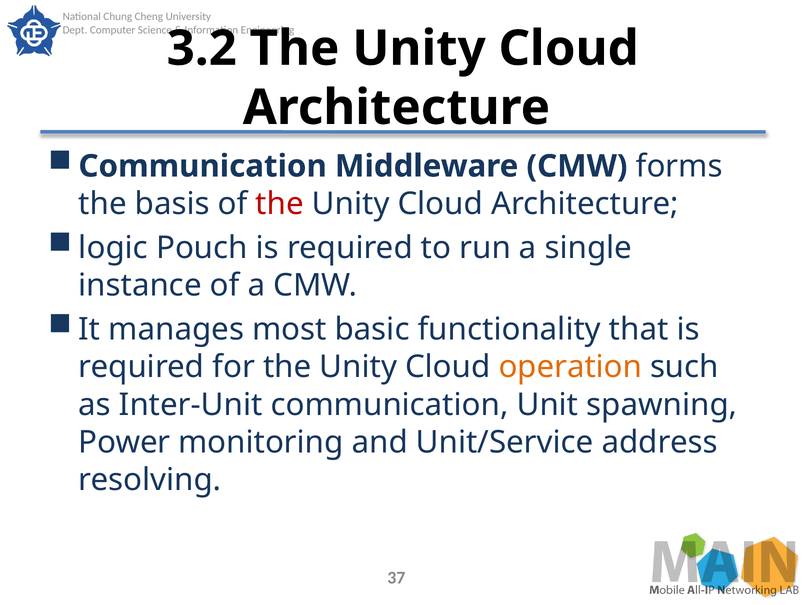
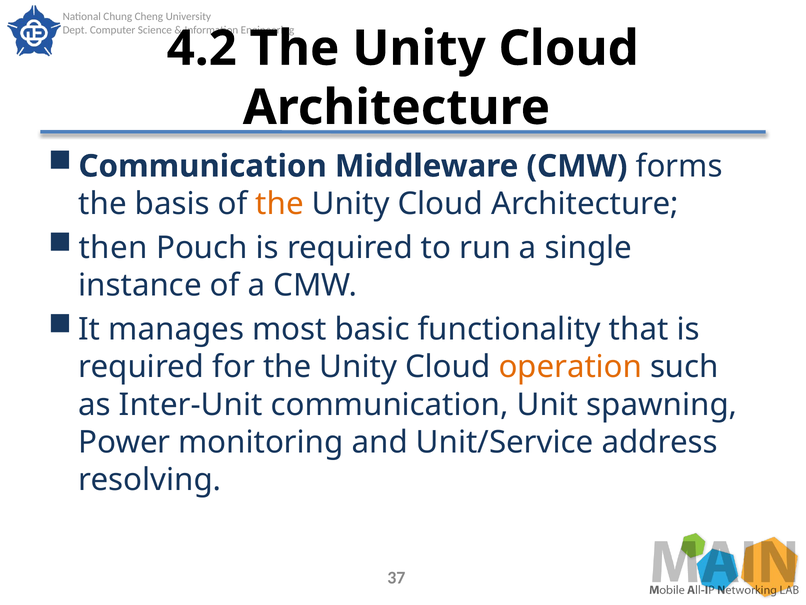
3.2: 3.2 -> 4.2 (202, 48)
the colour: red -> orange (280, 204)
logic: logic -> then (113, 248)
